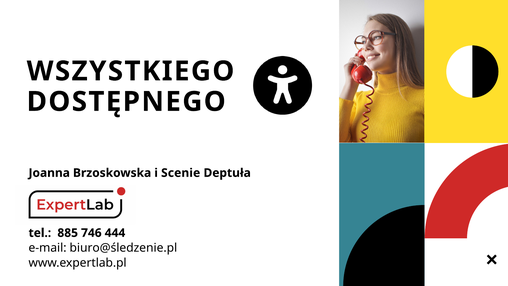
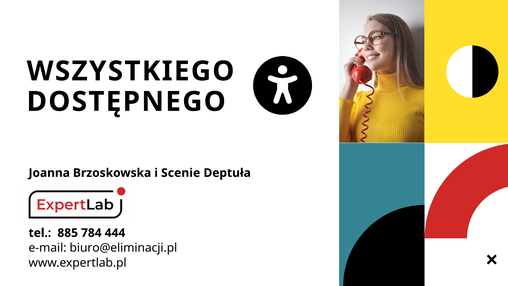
746: 746 -> 784 (91, 233)
biuro@śledzenie.pl: biuro@śledzenie.pl -> biuro@eliminacji.pl (123, 248)
